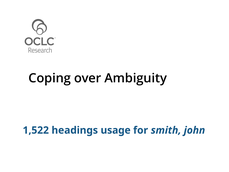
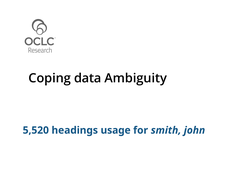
over: over -> data (88, 78)
1,522: 1,522 -> 5,520 (36, 130)
